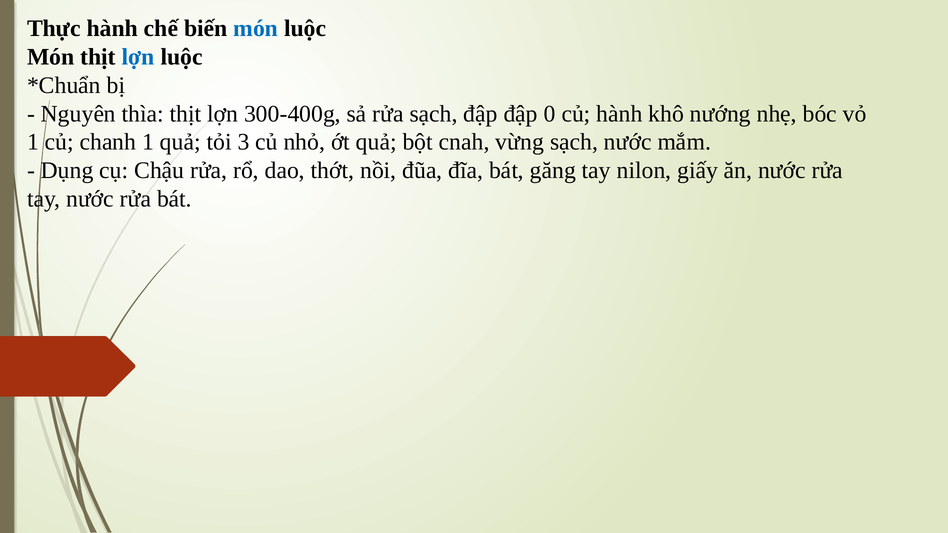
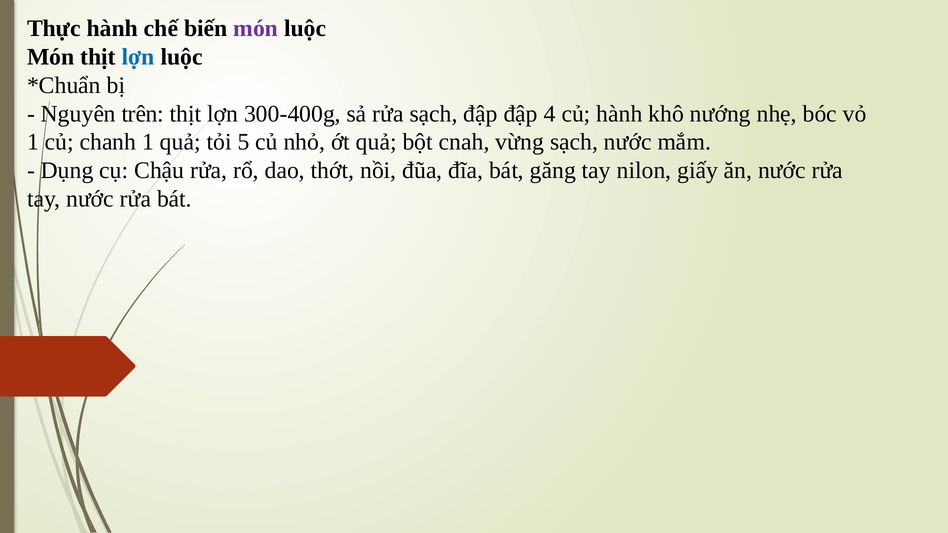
món colour: blue -> purple (256, 28)
thìa: thìa -> trên (143, 114)
0: 0 -> 4 (550, 114)
3: 3 -> 5 (243, 142)
